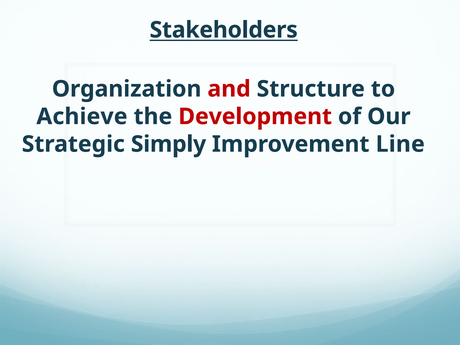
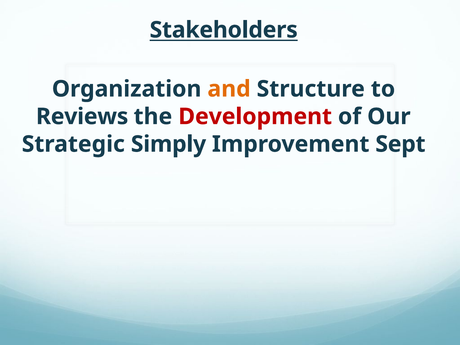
and colour: red -> orange (229, 89)
Achieve: Achieve -> Reviews (82, 117)
Line: Line -> Sept (400, 144)
